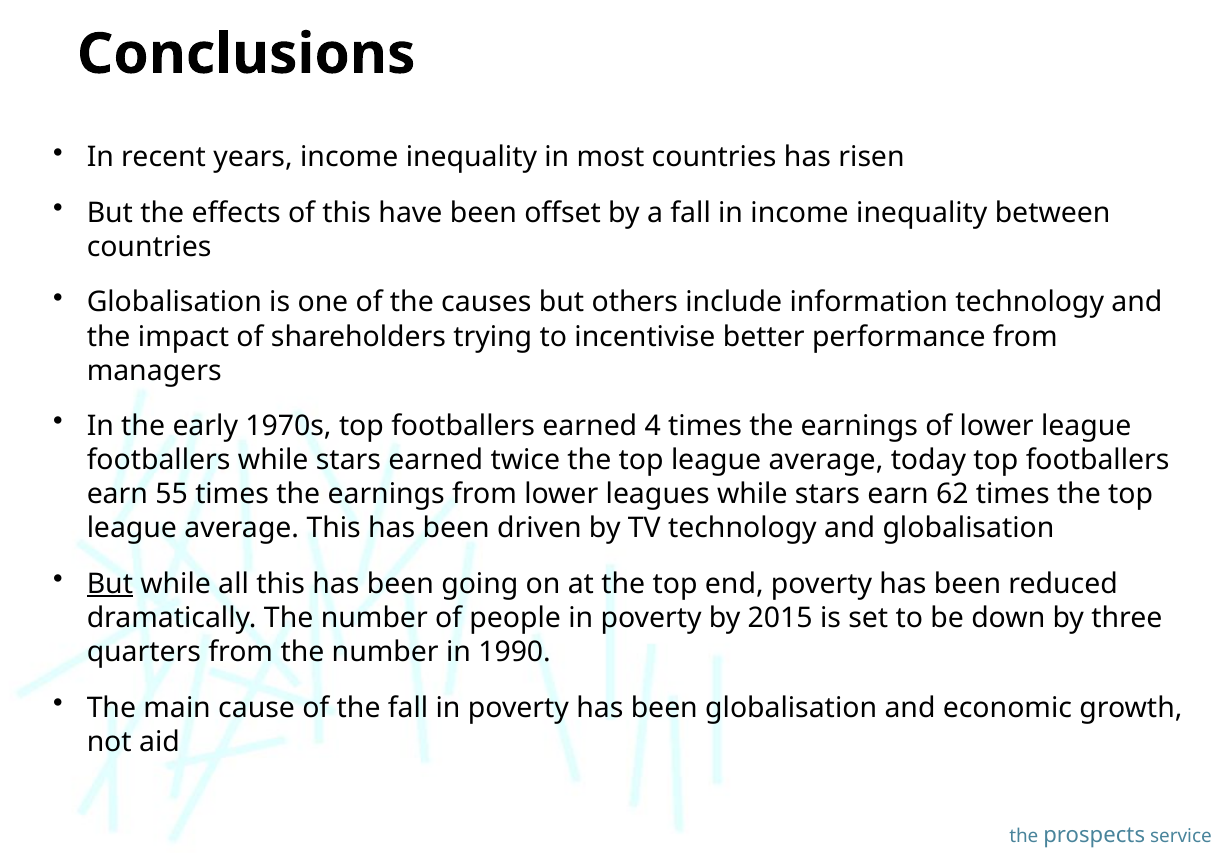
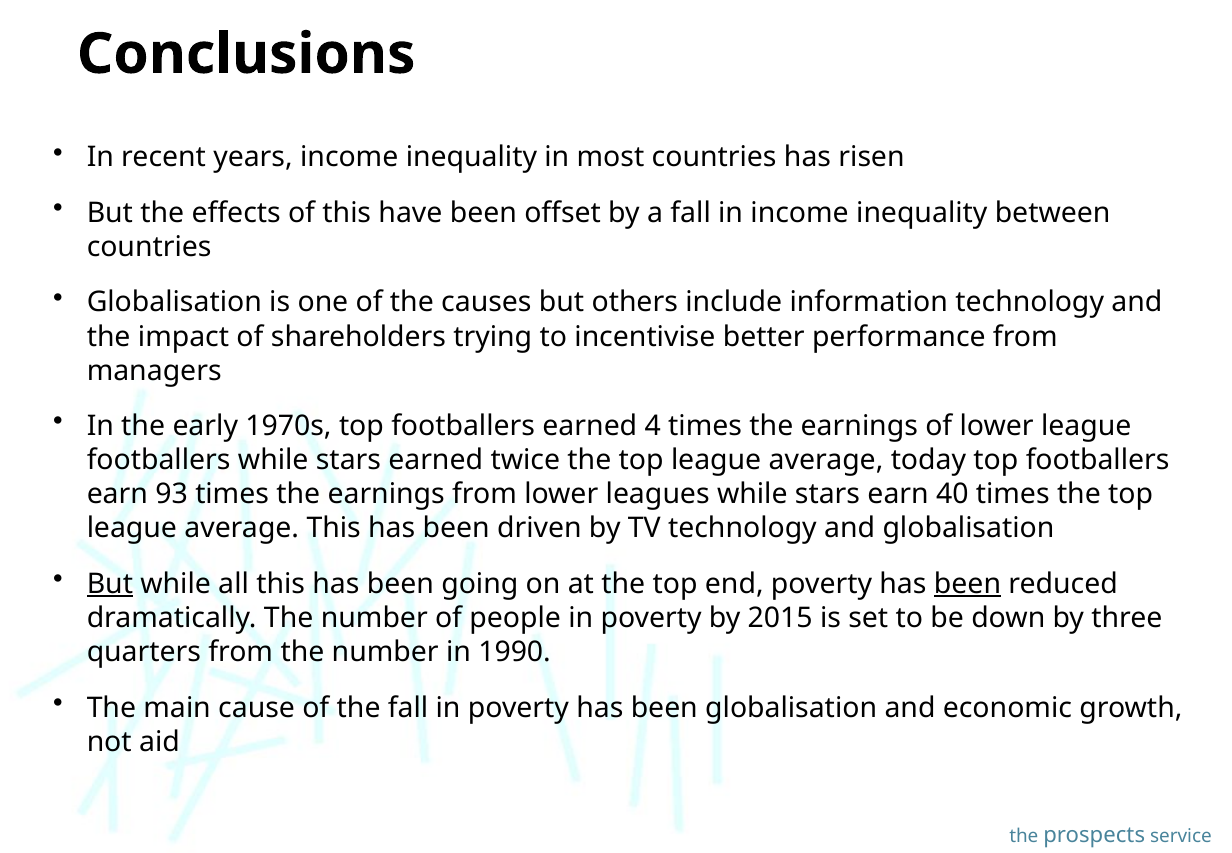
55: 55 -> 93 (172, 494)
62: 62 -> 40 (952, 494)
been underline: none -> present (967, 584)
